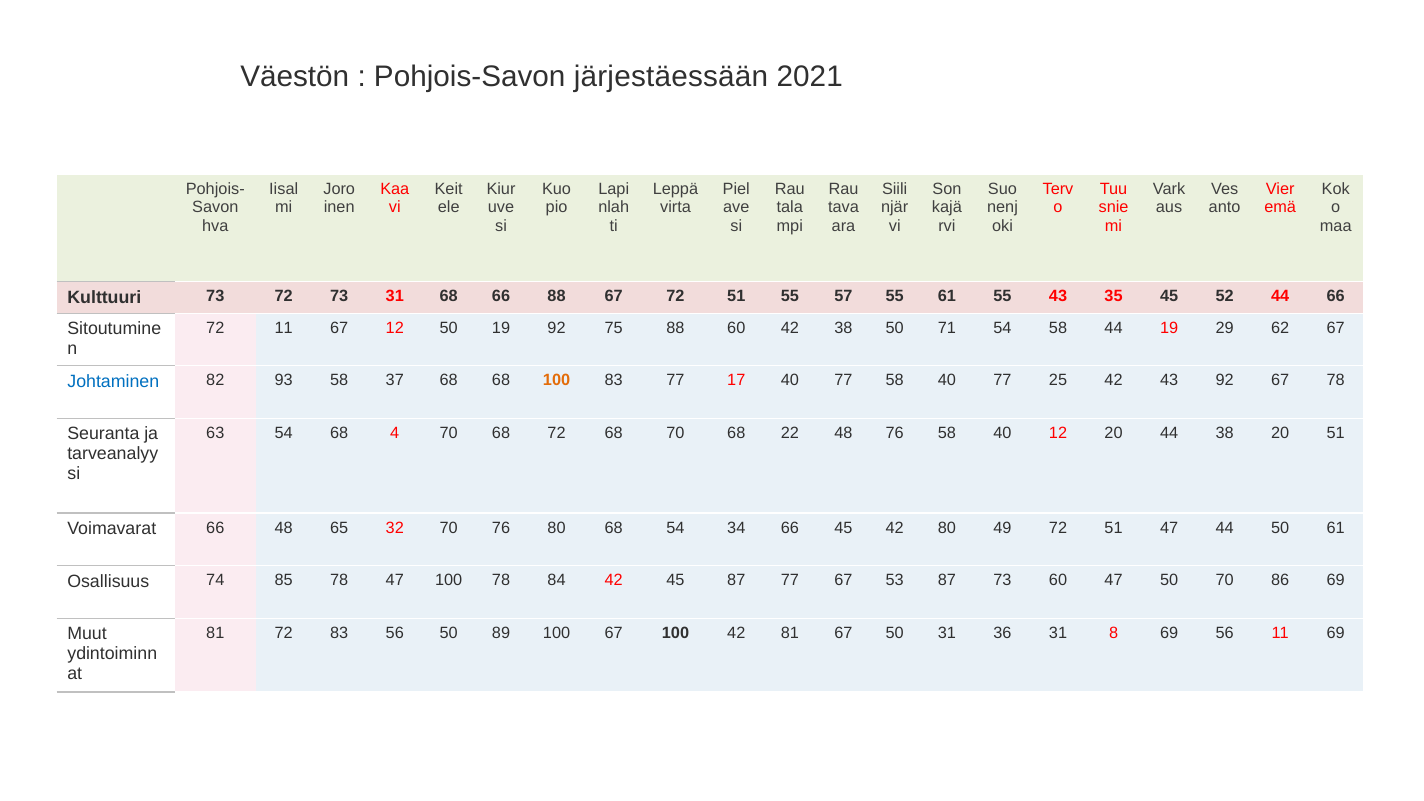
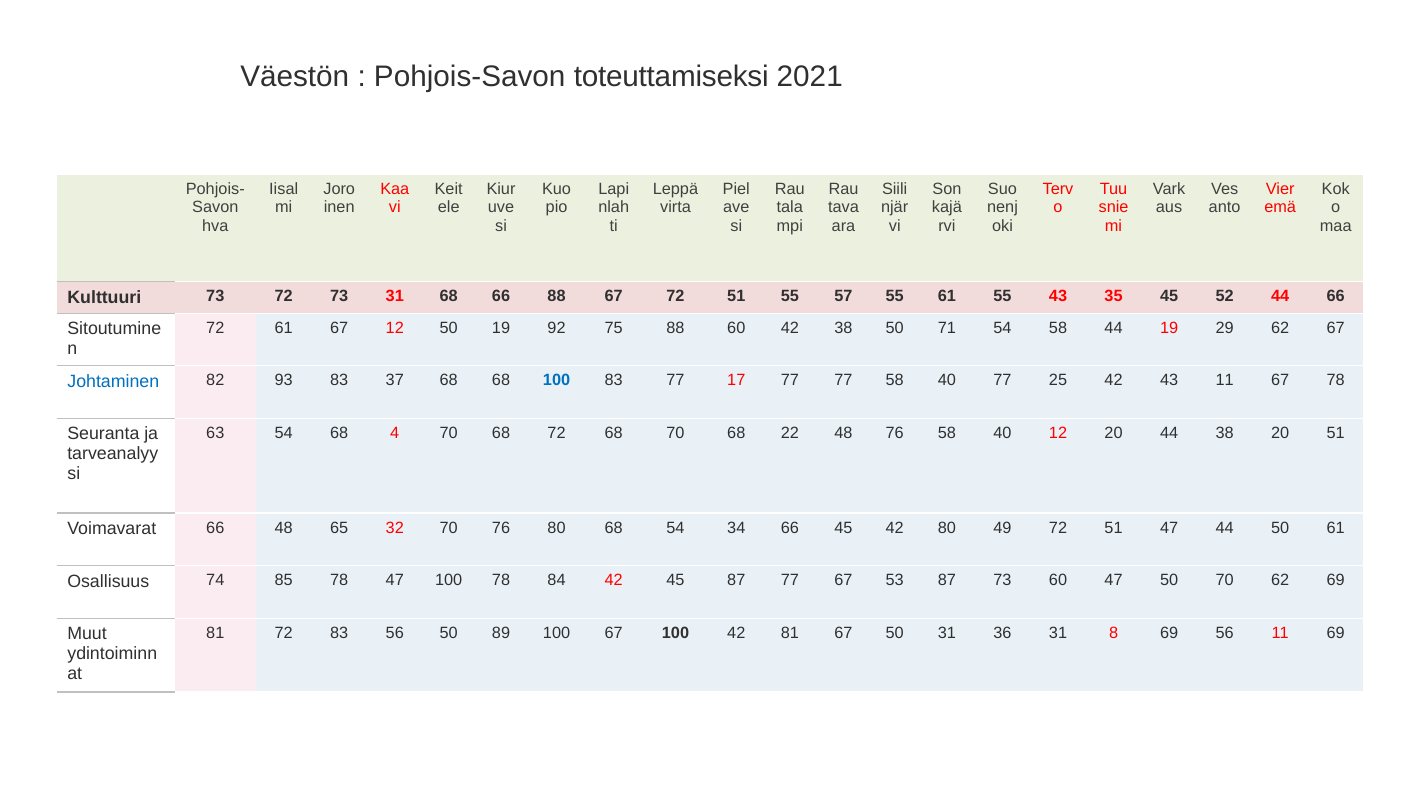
järjestäessään: järjestäessään -> toteuttamiseksi (671, 77)
72 11: 11 -> 61 (284, 328)
93 58: 58 -> 83 (339, 380)
100 colour: orange -> blue (557, 380)
17 40: 40 -> 77 (790, 380)
43 92: 92 -> 11 (1225, 380)
70 86: 86 -> 62 (1280, 580)
